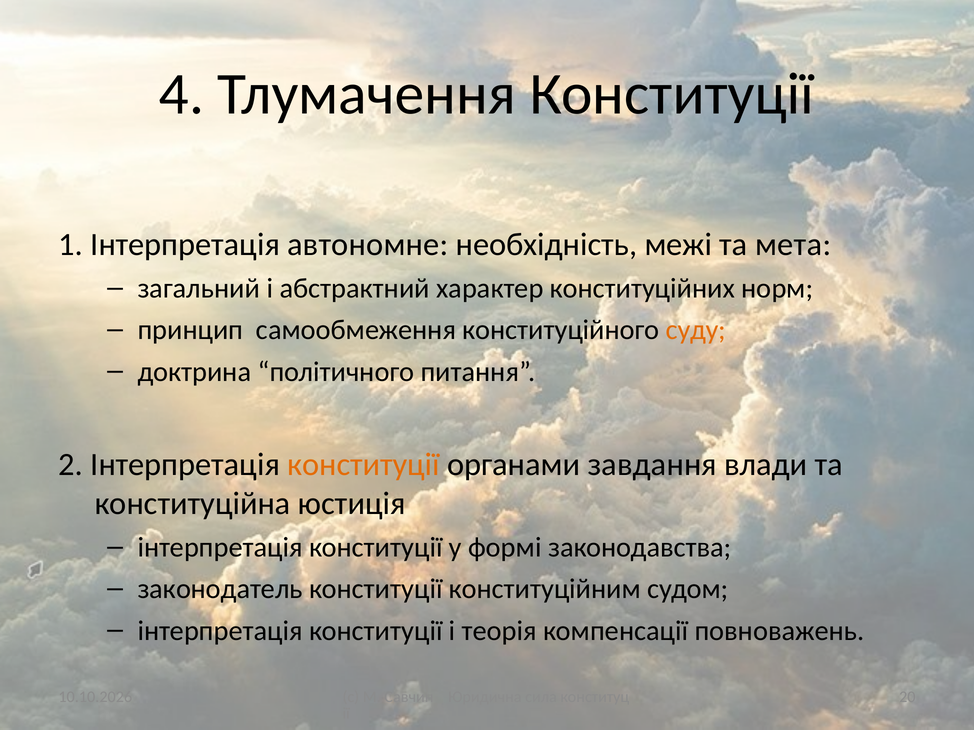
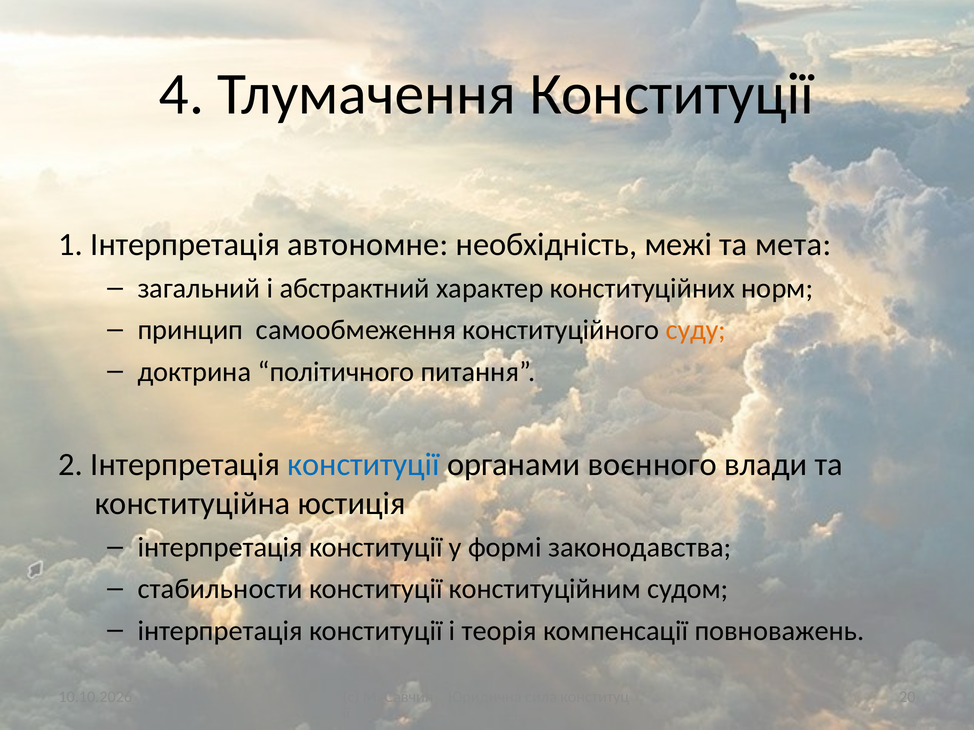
конституції colour: orange -> blue (364, 465)
завдання: завдання -> воєнного (652, 465)
законодатель: законодатель -> стабильности (220, 589)
